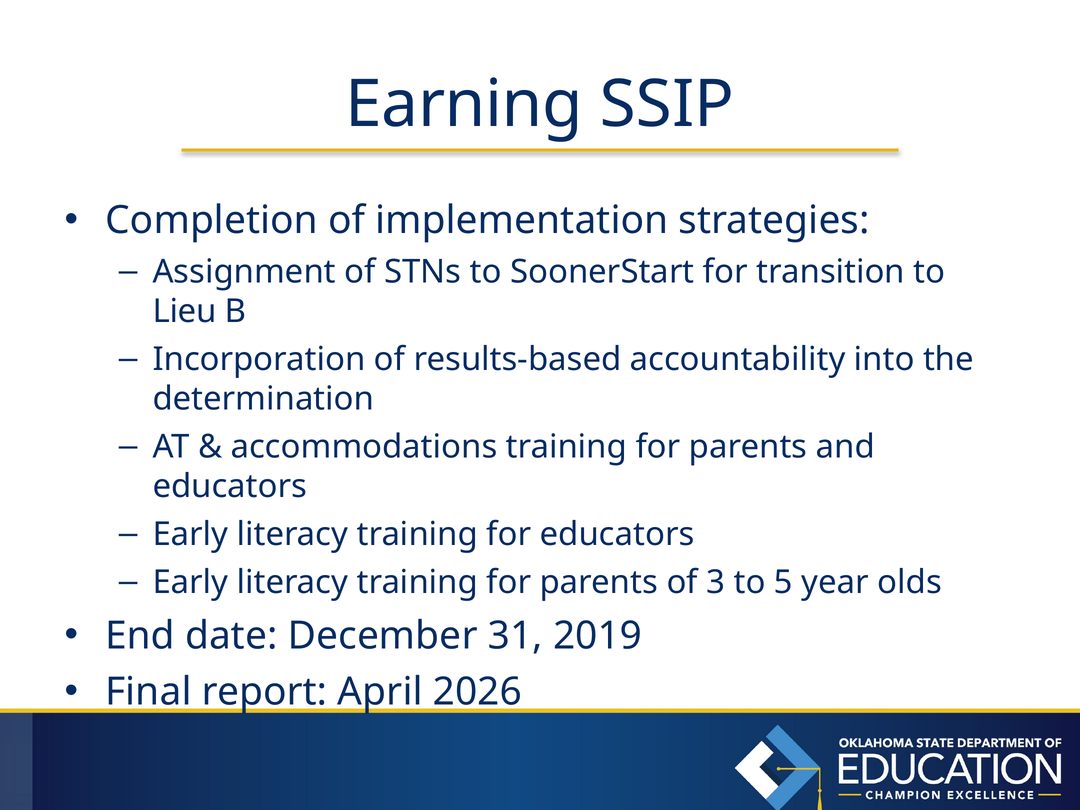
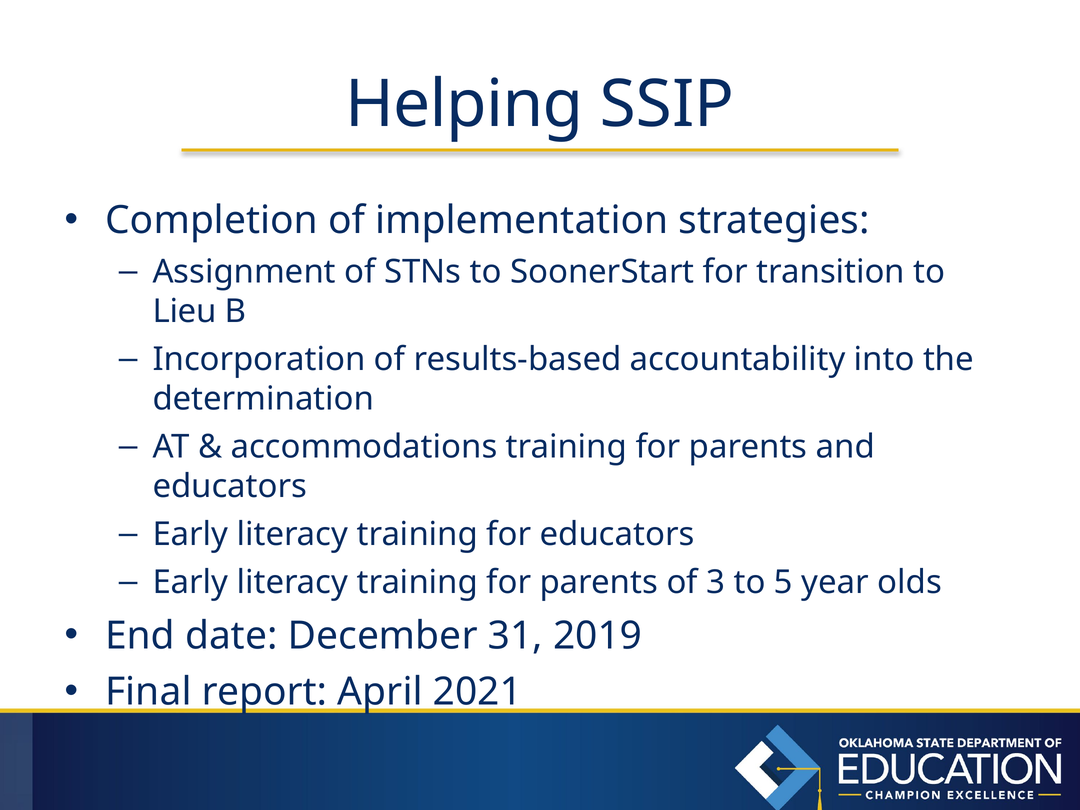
Earning: Earning -> Helping (464, 105)
2026: 2026 -> 2021 (477, 692)
